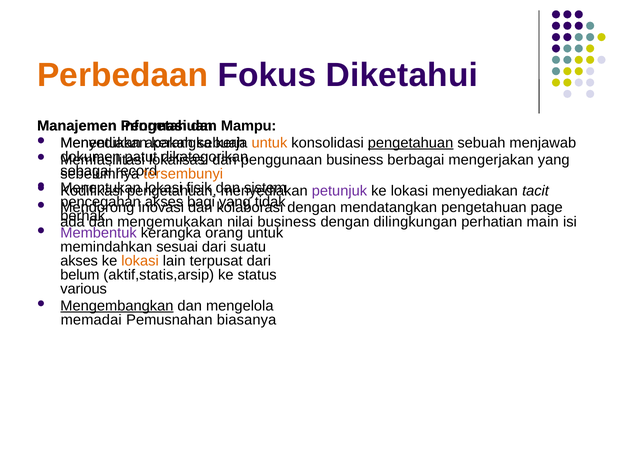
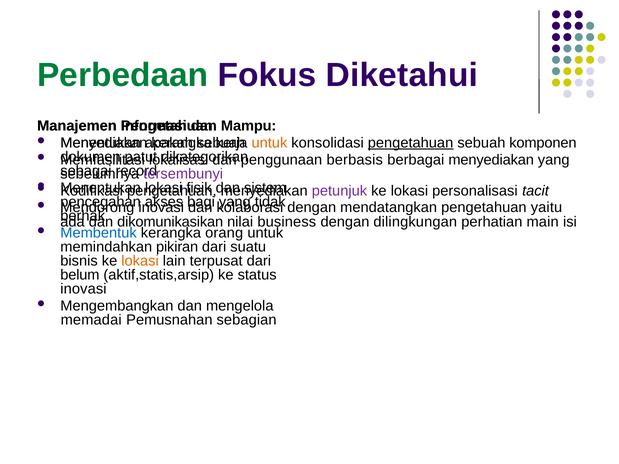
Perbedaan colour: orange -> green (123, 75)
menjawab: menjawab -> komponen (543, 143)
penggunaan business: business -> berbasis (355, 160)
berbagai mengerjakan: mengerjakan -> menyediakan (491, 160)
tersembunyi colour: orange -> purple (183, 174)
lokasi menyediakan: menyediakan -> personalisasi (475, 191)
page: page -> yaitu (546, 208)
mengemukakan: mengemukakan -> dikomunikasikan (170, 222)
Membentuk colour: purple -> blue (99, 233)
sesuai: sesuai -> pikiran (177, 247)
akses: akses -> bisnis (79, 261)
various: various -> inovasi (83, 289)
Mengembangkan underline: present -> none (117, 306)
biasanya: biasanya -> sebagian (247, 320)
